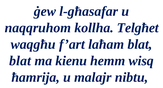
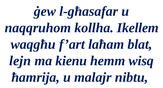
Telgħet: Telgħet -> Ikellem (138, 28)
blat: blat -> lejn (20, 61)
